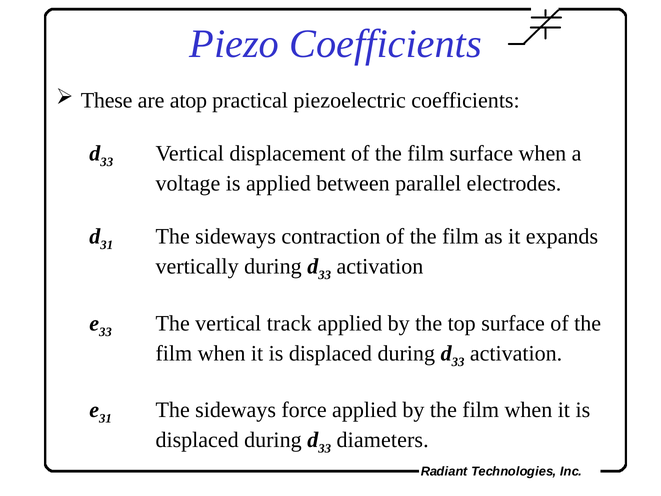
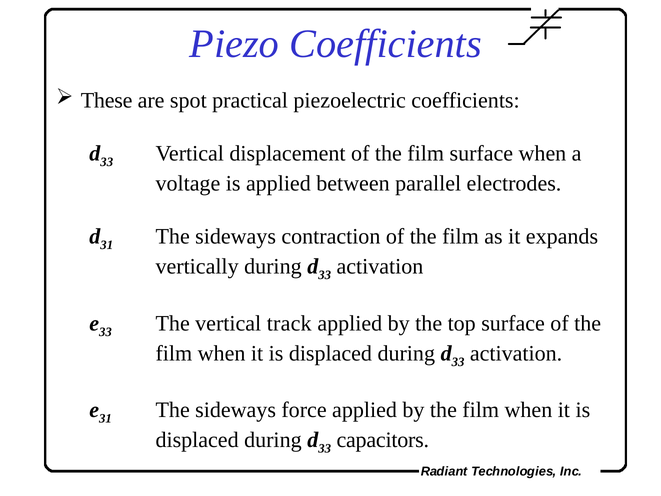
atop: atop -> spot (188, 101)
diameters: diameters -> capacitors (383, 440)
